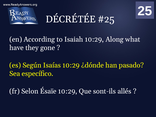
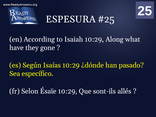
DÉCRÉTÉE: DÉCRÉTÉE -> ESPESURA (71, 19)
